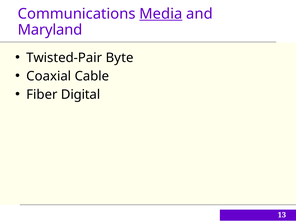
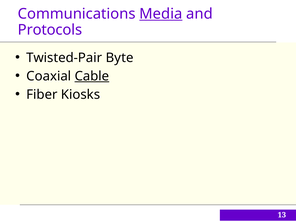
Maryland: Maryland -> Protocols (50, 30)
Cable underline: none -> present (92, 76)
Digital: Digital -> Kiosks (81, 95)
